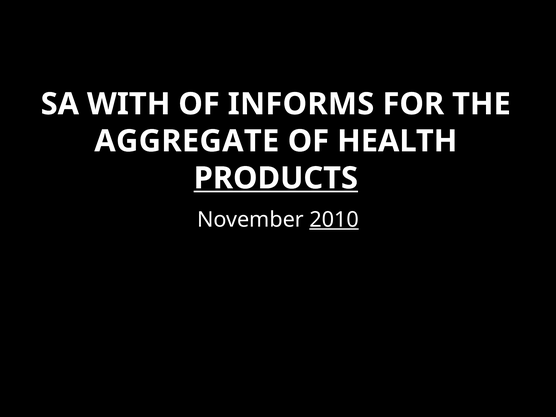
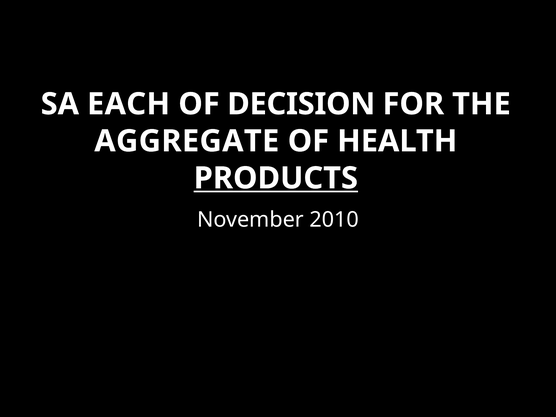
WITH: WITH -> EACH (129, 104)
INFORMS: INFORMS -> DECISION (301, 104)
2010 underline: present -> none (334, 220)
